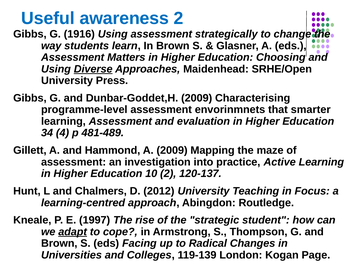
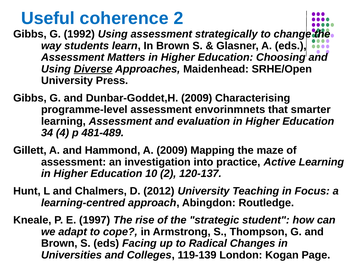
awareness: awareness -> coherence (124, 18)
1916: 1916 -> 1992 (79, 34)
adapt underline: present -> none (73, 232)
